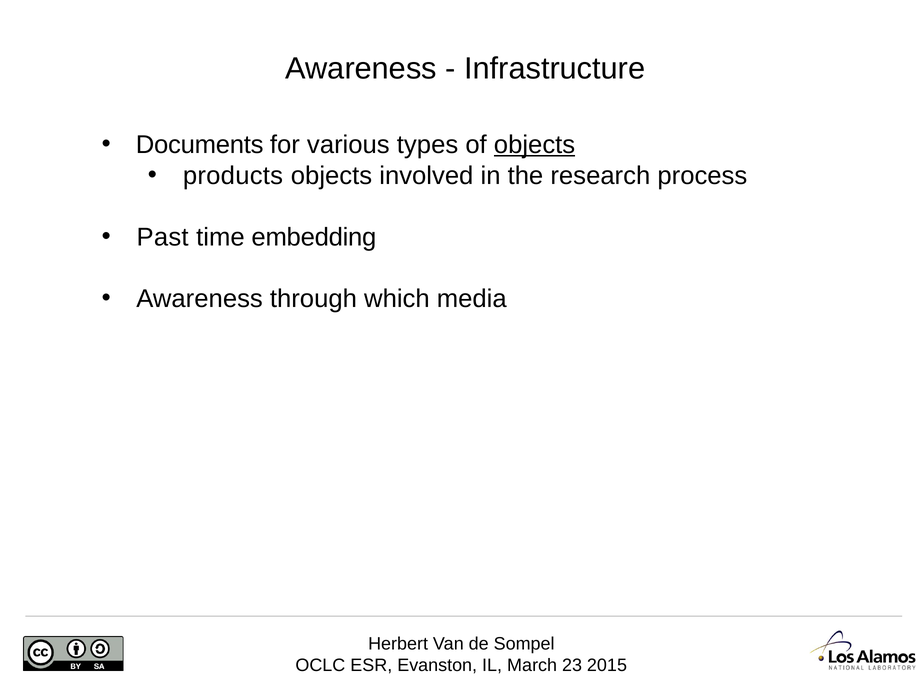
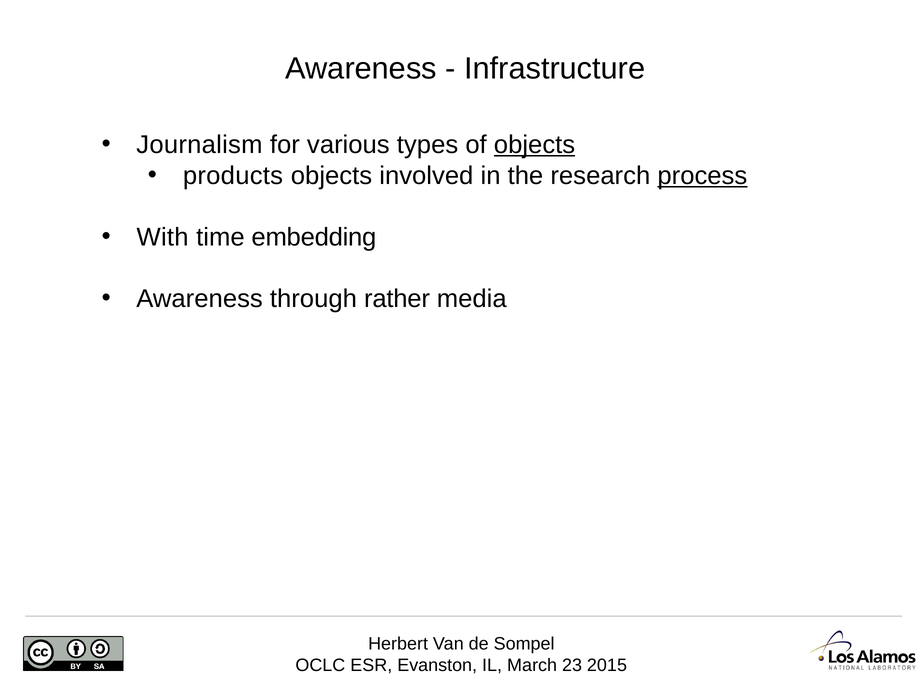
Documents: Documents -> Journalism (199, 145)
process underline: none -> present (702, 176)
Past: Past -> With (163, 237)
which: which -> rather (397, 299)
